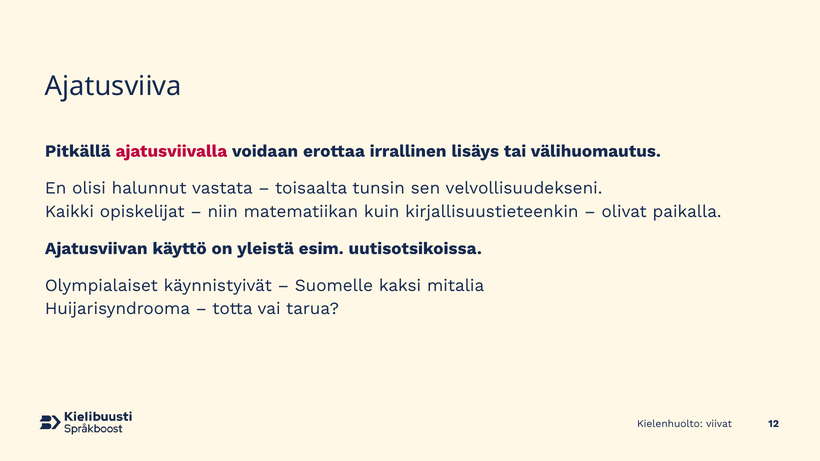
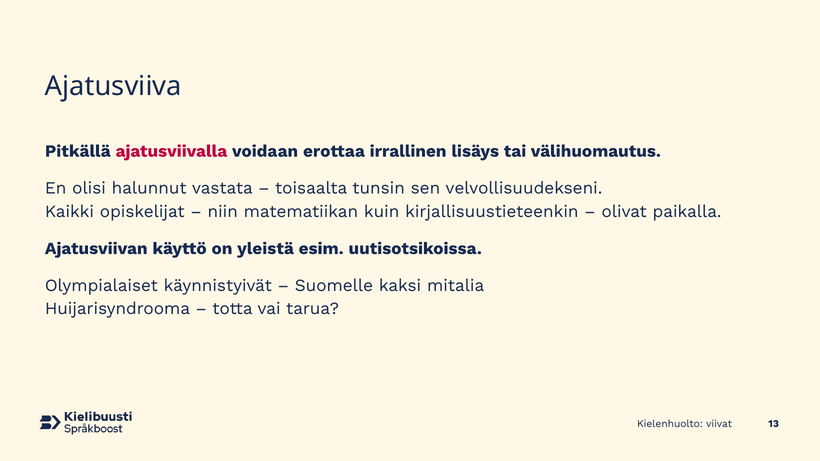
12: 12 -> 13 (774, 424)
